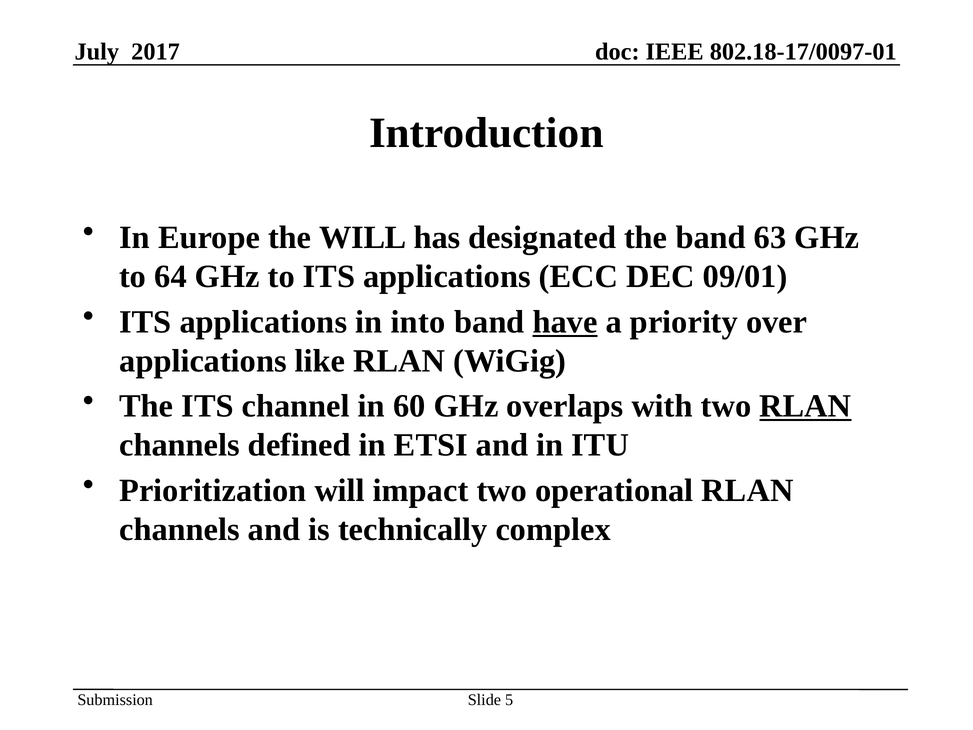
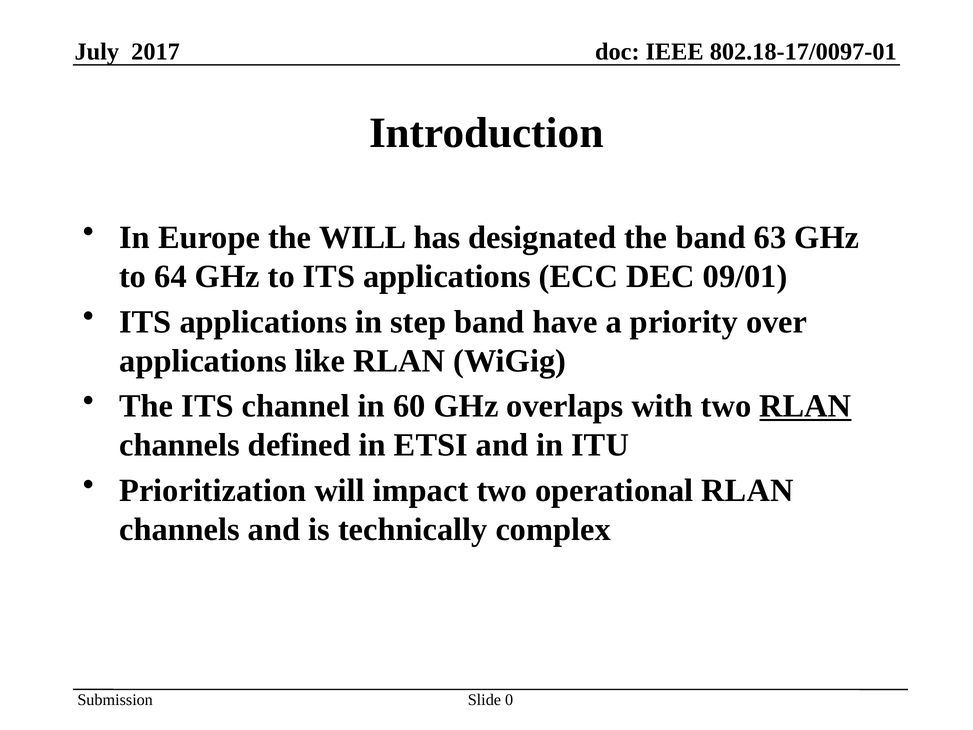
into: into -> step (418, 322)
have underline: present -> none (565, 322)
5: 5 -> 0 (509, 700)
